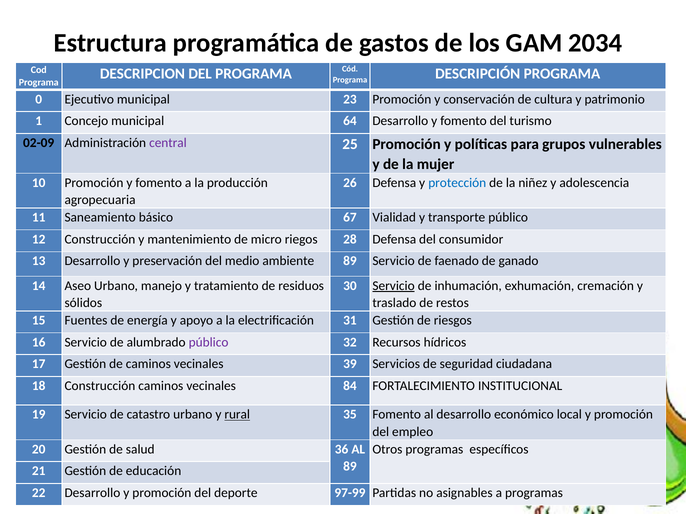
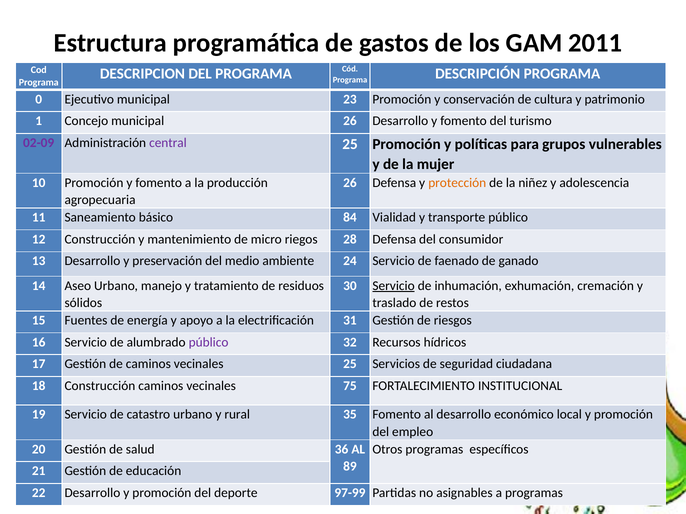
2034: 2034 -> 2011 (595, 43)
municipal 64: 64 -> 26 (350, 121)
02-09 colour: black -> purple (39, 143)
protección colour: blue -> orange (457, 183)
67: 67 -> 84 (350, 218)
ambiente 89: 89 -> 24 (350, 261)
vecinales 39: 39 -> 25 (350, 364)
84: 84 -> 75 (350, 386)
rural underline: present -> none (237, 415)
